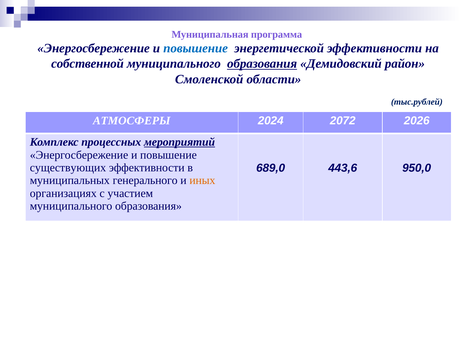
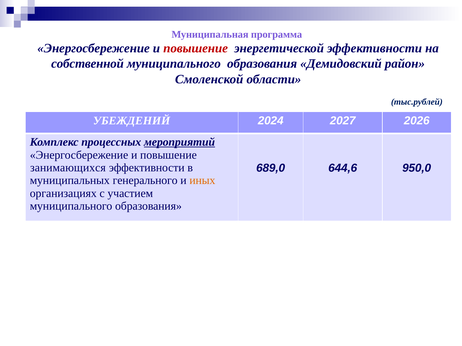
повышение colour: blue -> red (196, 48)
образования underline: present -> none (262, 64)
АТМОСФЕРЫ: АТМОСФЕРЫ -> УБЕЖДЕНИЙ (132, 121)
2072: 2072 -> 2027 (343, 121)
существующих: существующих -> занимающихся (68, 168)
443,6: 443,6 -> 644,6 (343, 168)
